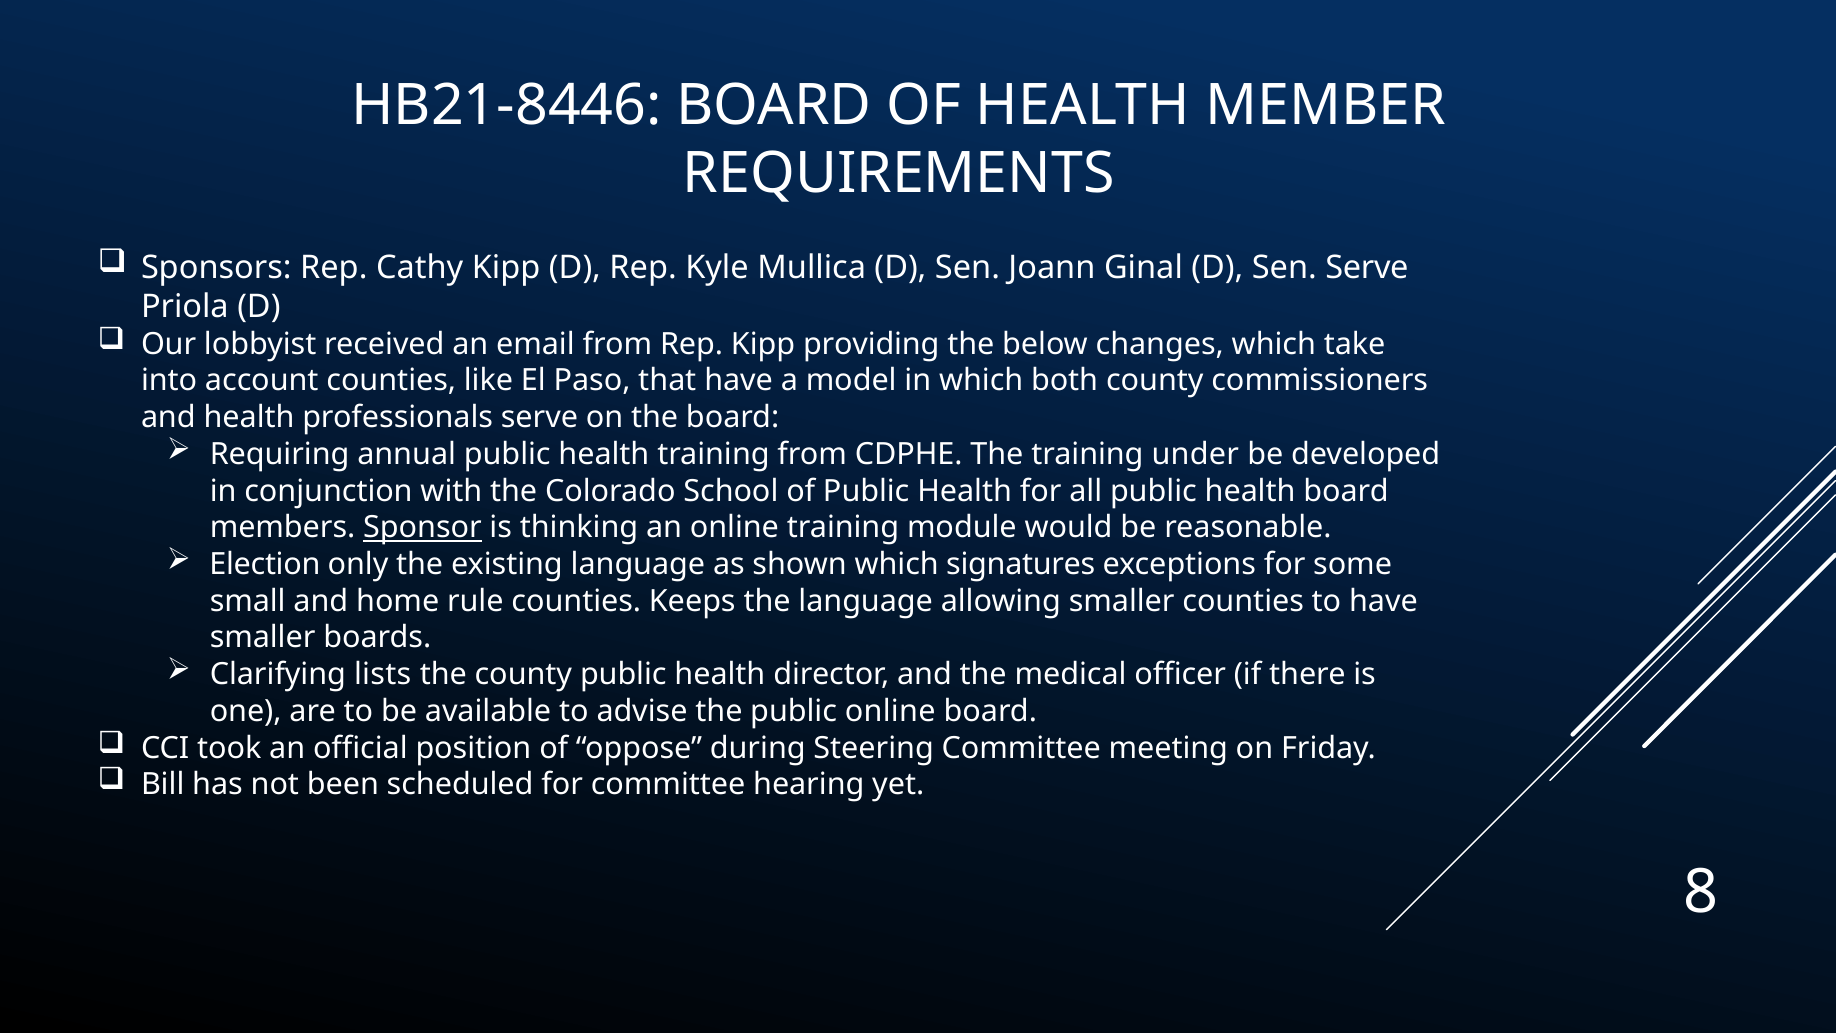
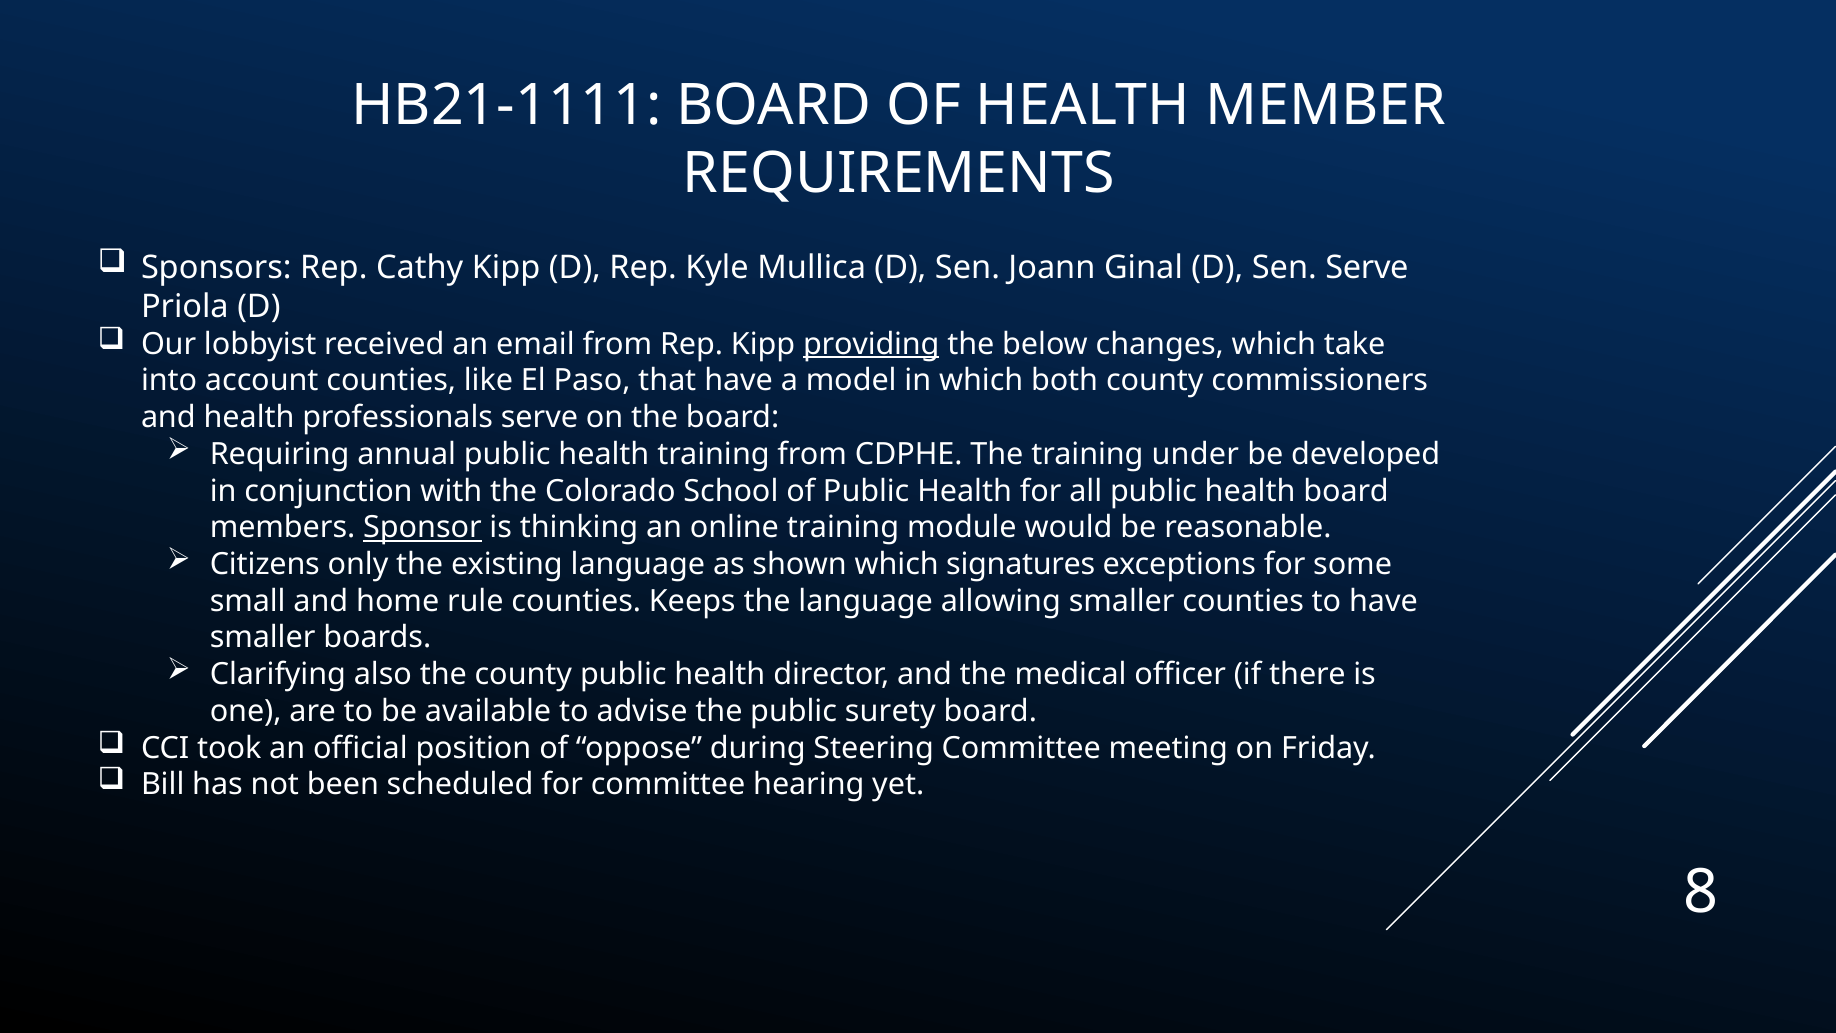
HB21-8446: HB21-8446 -> HB21-1111 (507, 105)
providing underline: none -> present (871, 344)
Election: Election -> Citizens (265, 564)
lists: lists -> also (383, 674)
public online: online -> surety (890, 711)
